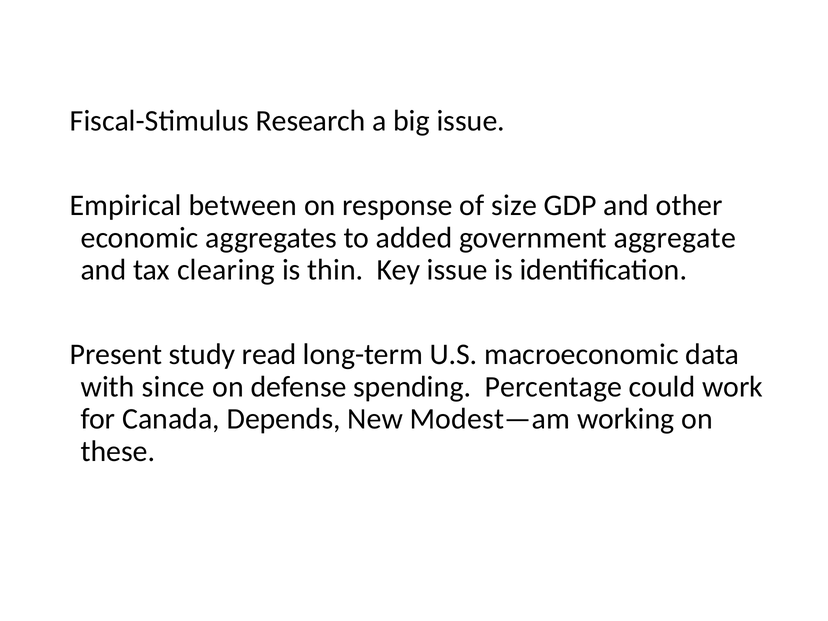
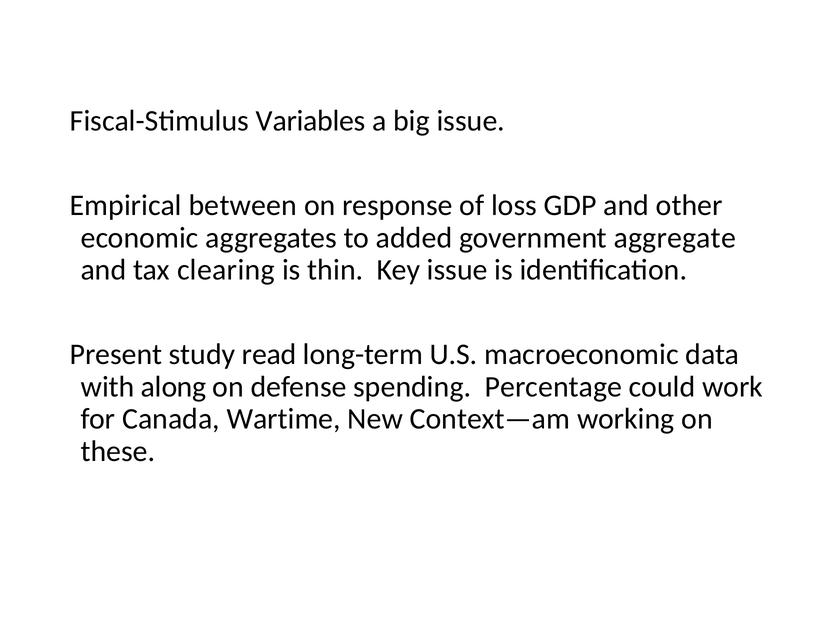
Research: Research -> Variables (311, 121)
size: size -> loss (514, 205)
since: since -> along (174, 387)
Depends: Depends -> Wartime (284, 419)
Modest—am: Modest—am -> Context—am (490, 419)
